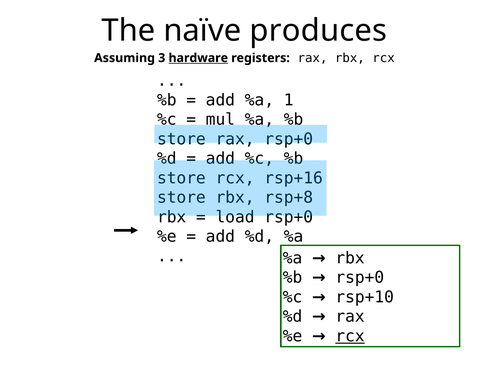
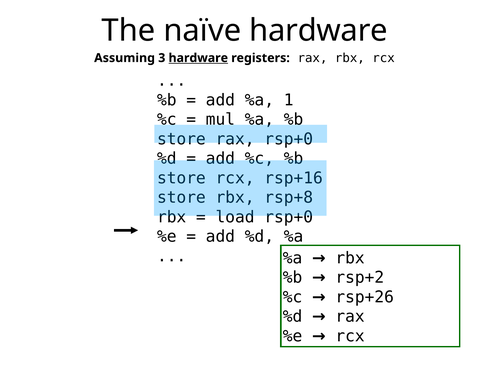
naïve produces: produces -> hardware (319, 30)
rsp+0: rsp+0 -> rsp+2 (360, 277)
rsp+10: rsp+10 -> rsp+26 (365, 297)
rcx underline: present -> none (350, 336)
